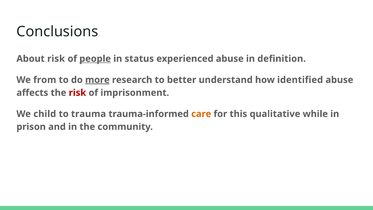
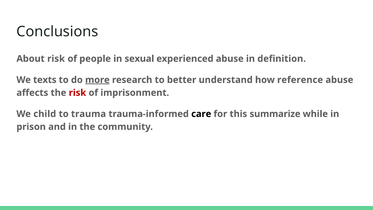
people underline: present -> none (95, 59)
status: status -> sexual (139, 59)
from: from -> texts (45, 80)
identified: identified -> reference (300, 80)
care colour: orange -> black (201, 114)
qualitative: qualitative -> summarize (275, 114)
